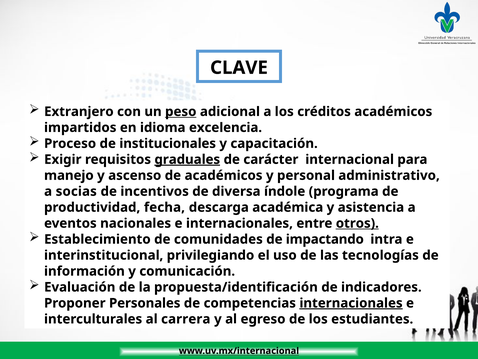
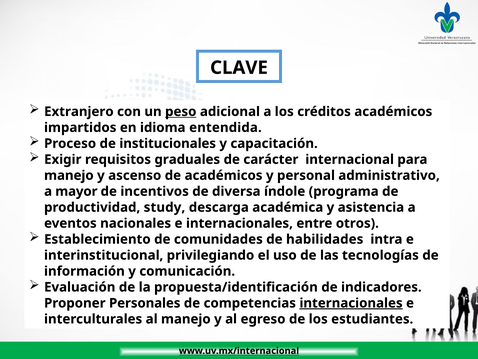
excelencia: excelencia -> entendida (225, 127)
graduales underline: present -> none (187, 159)
socias: socias -> mayor (76, 191)
fecha: fecha -> study (164, 207)
otros underline: present -> none (357, 223)
impactando: impactando -> habilidades (325, 239)
al carrera: carrera -> manejo (186, 319)
